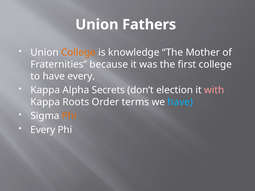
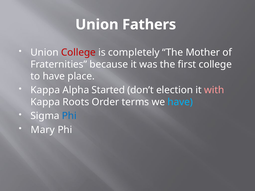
College colour: orange -> red (78, 53)
knowledge: knowledge -> completely (134, 53)
have every: every -> place (81, 76)
Secrets: Secrets -> Started (108, 90)
Phi colour: orange -> blue (69, 116)
Every: Every -> Mary (43, 130)
